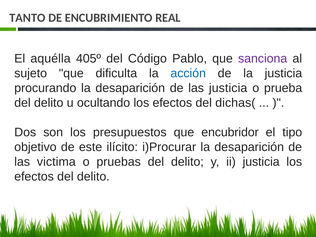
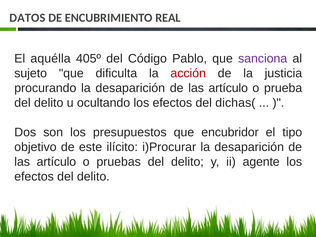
TANTO: TANTO -> DATOS (27, 18)
acción colour: blue -> red (188, 73)
justicia: justicia -> artículo (228, 88)
victima: victima -> artículo (56, 162)
ii justicia: justicia -> agente (261, 162)
